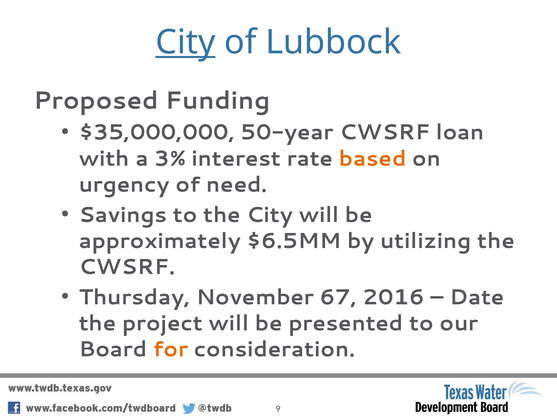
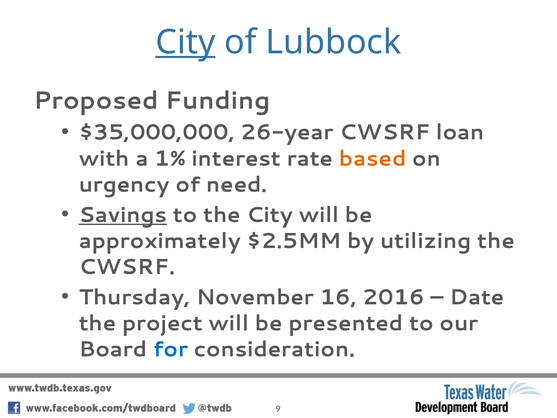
50-year: 50-year -> 26-year (287, 132)
3%: 3% -> 1% (170, 158)
Savings underline: none -> present (123, 215)
$6.5MM: $6.5MM -> $2.5MM (294, 241)
67: 67 -> 16 (338, 297)
for colour: orange -> blue (171, 349)
